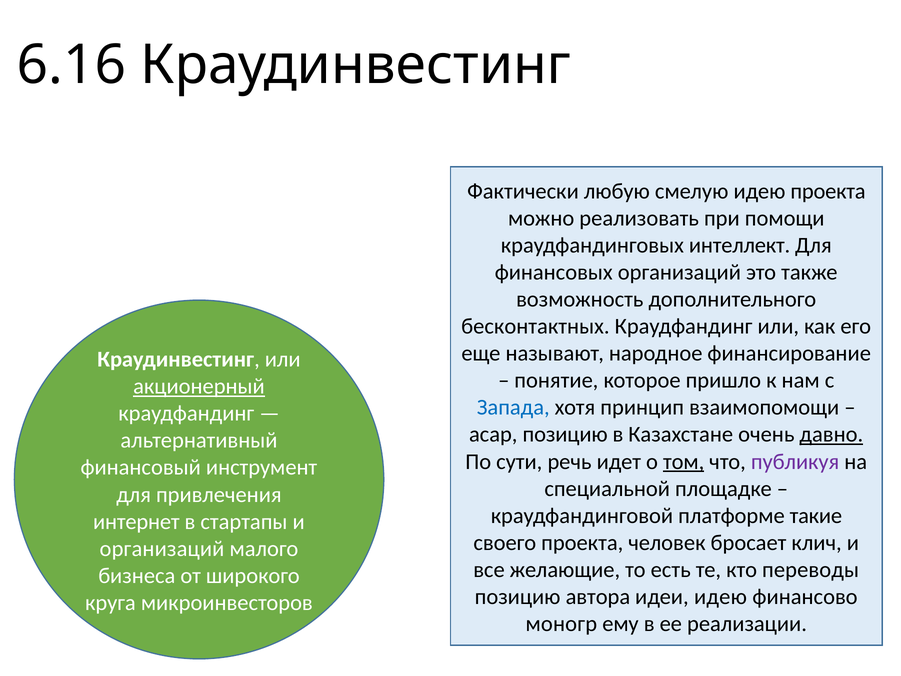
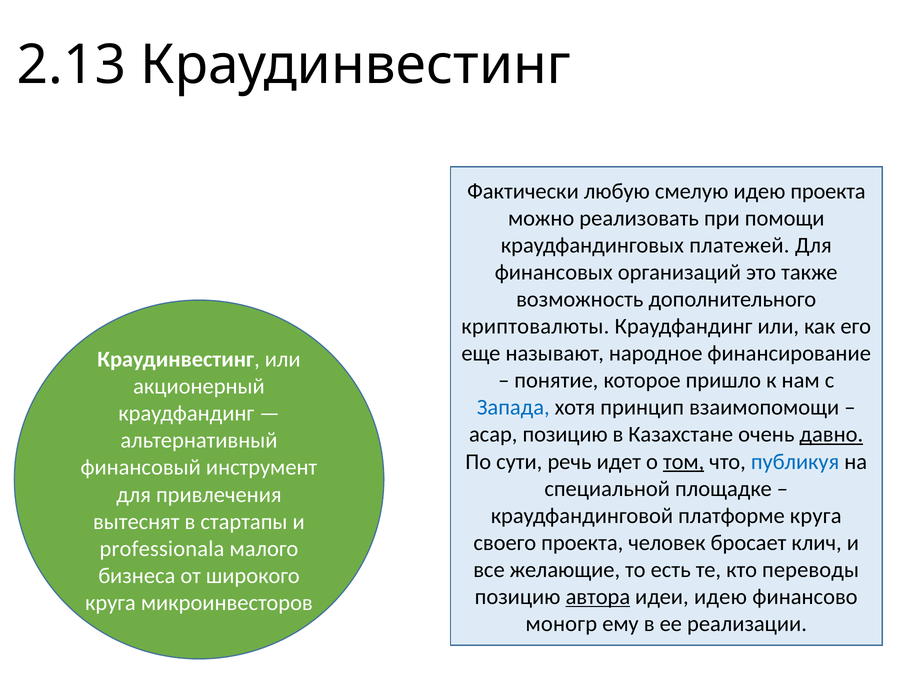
6.16: 6.16 -> 2.13 (71, 65)
интеллект: интеллект -> платежей (739, 245)
бесконтактных: бесконтактных -> криптовалюты (535, 326)
акционерный underline: present -> none (199, 386)
публикуя colour: purple -> blue (795, 461)
платформе такие: такие -> круга (816, 515)
интернет: интернет -> вытеснят (136, 521)
организаций: организаций -> professionala (162, 548)
автора underline: none -> present (598, 597)
